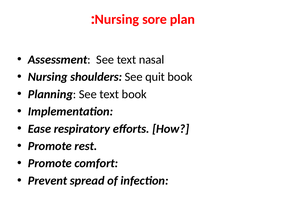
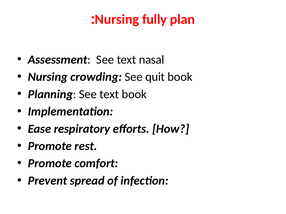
sore: sore -> fully (155, 19)
shoulders: shoulders -> crowding (96, 77)
